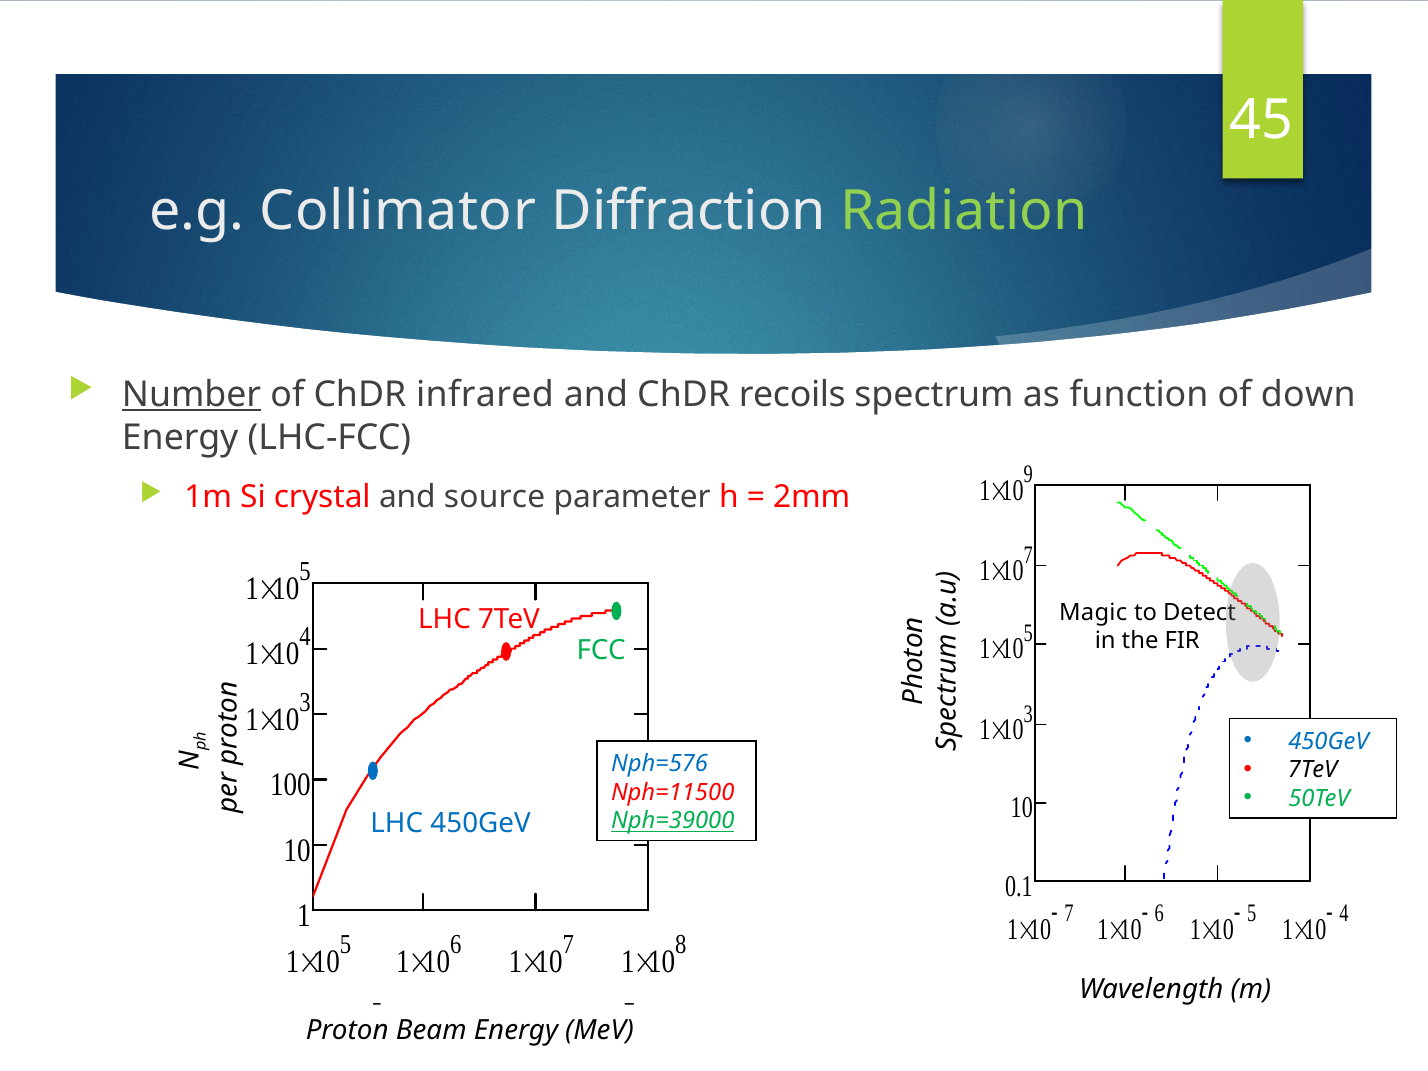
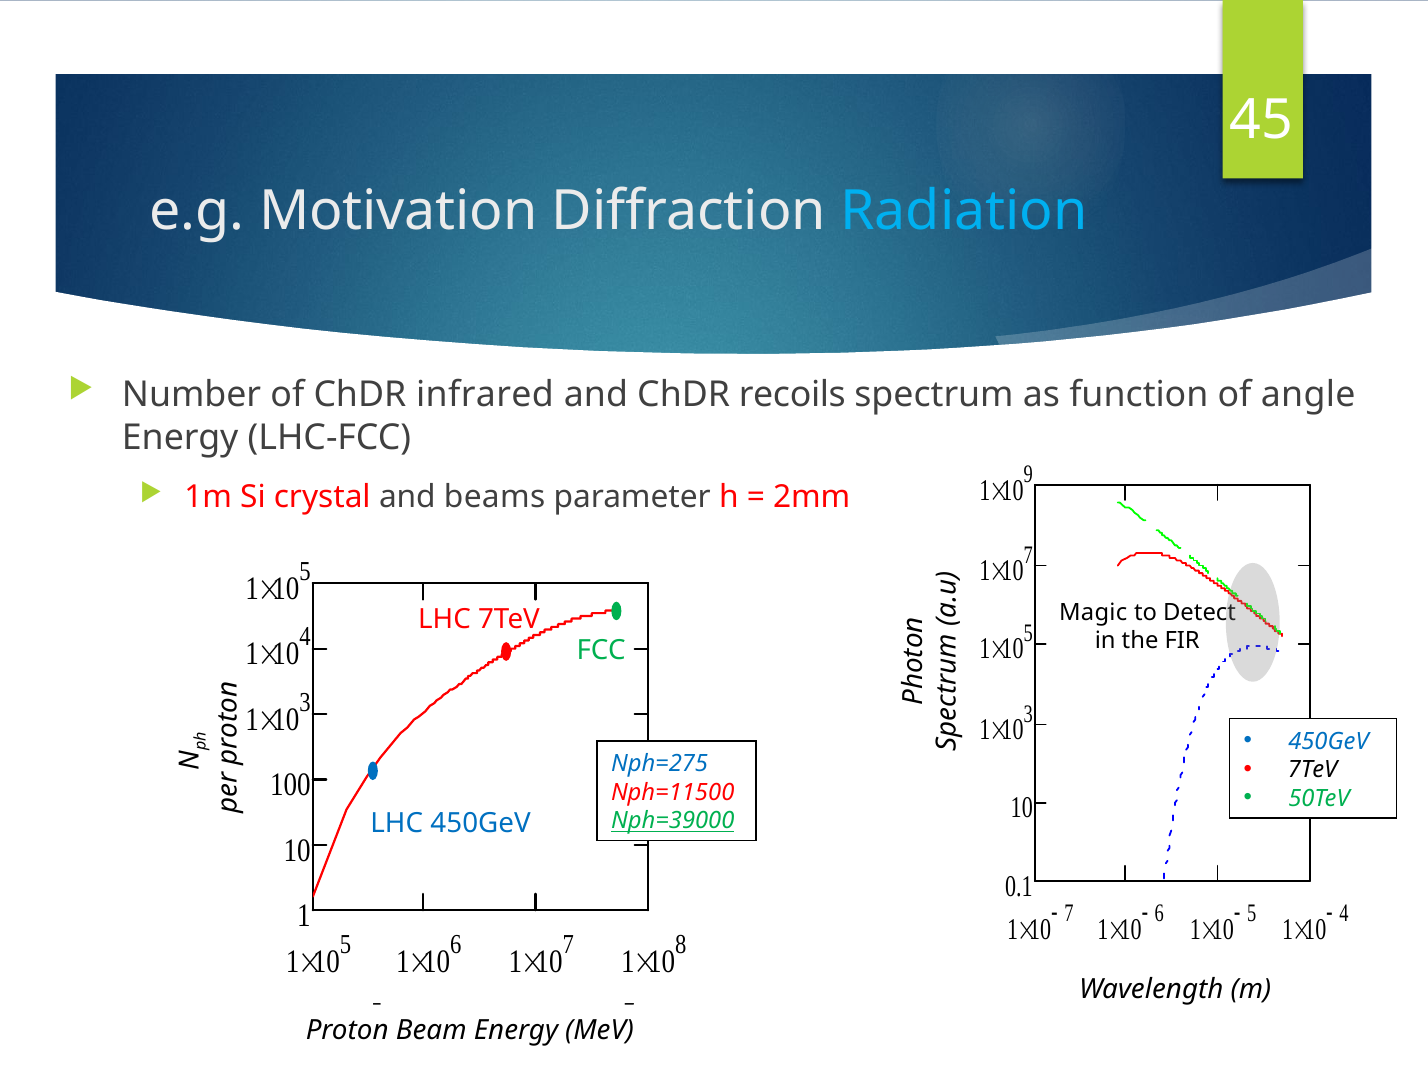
Collimator: Collimator -> Motivation (398, 211)
Radiation colour: light green -> light blue (964, 211)
Number underline: present -> none (192, 395)
down: down -> angle (1308, 395)
source: source -> beams (495, 497)
Nph=576: Nph=576 -> Nph=275 (660, 764)
